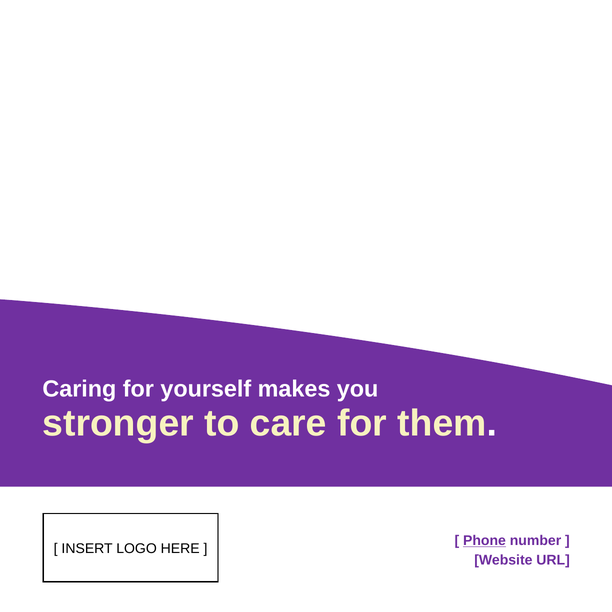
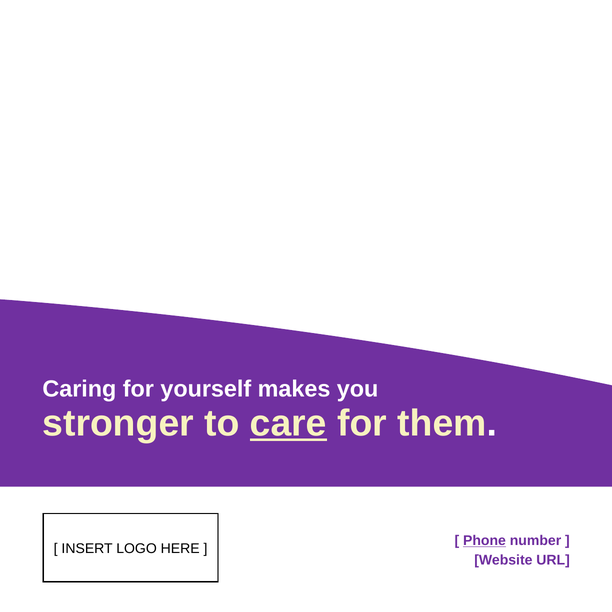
care underline: none -> present (288, 424)
